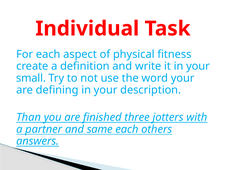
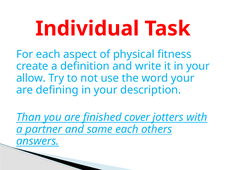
small: small -> allow (31, 78)
three: three -> cover (137, 117)
